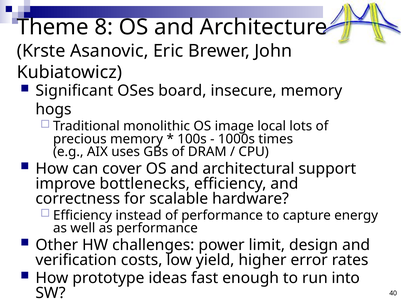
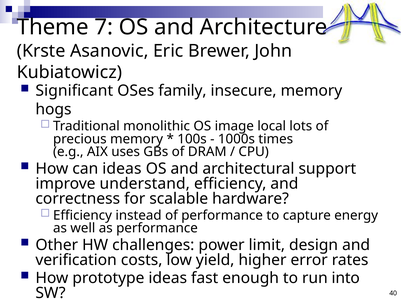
8: 8 -> 7 (104, 27)
board: board -> family (182, 91)
can cover: cover -> ideas (122, 169)
bottlenecks: bottlenecks -> understand (145, 184)
